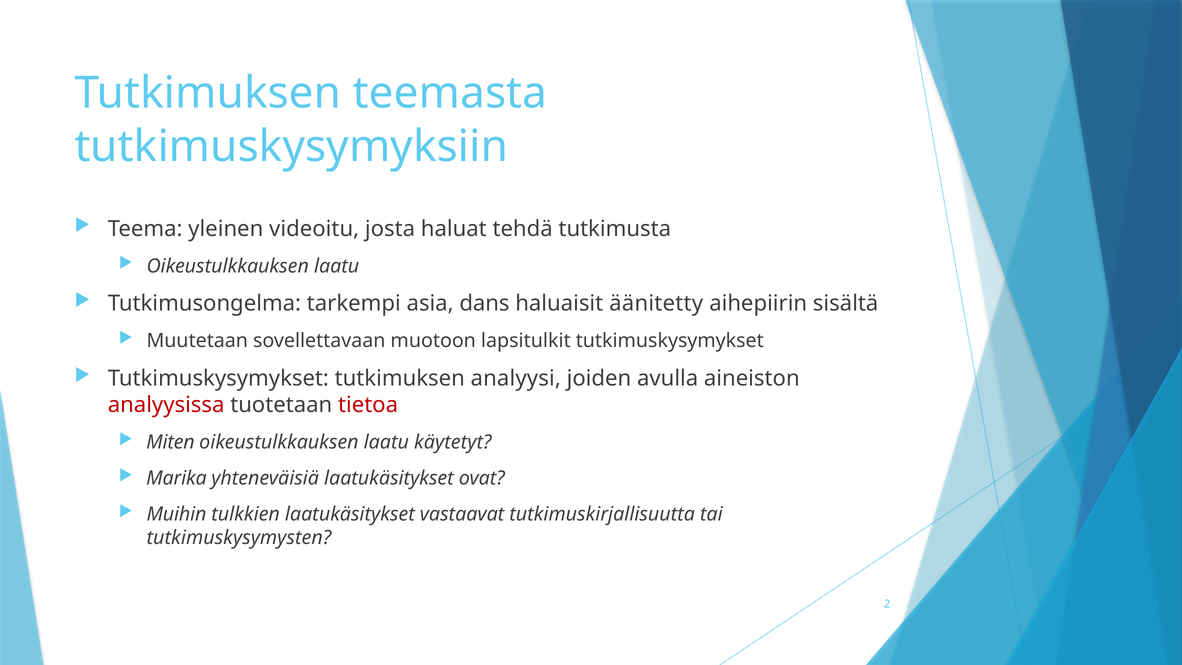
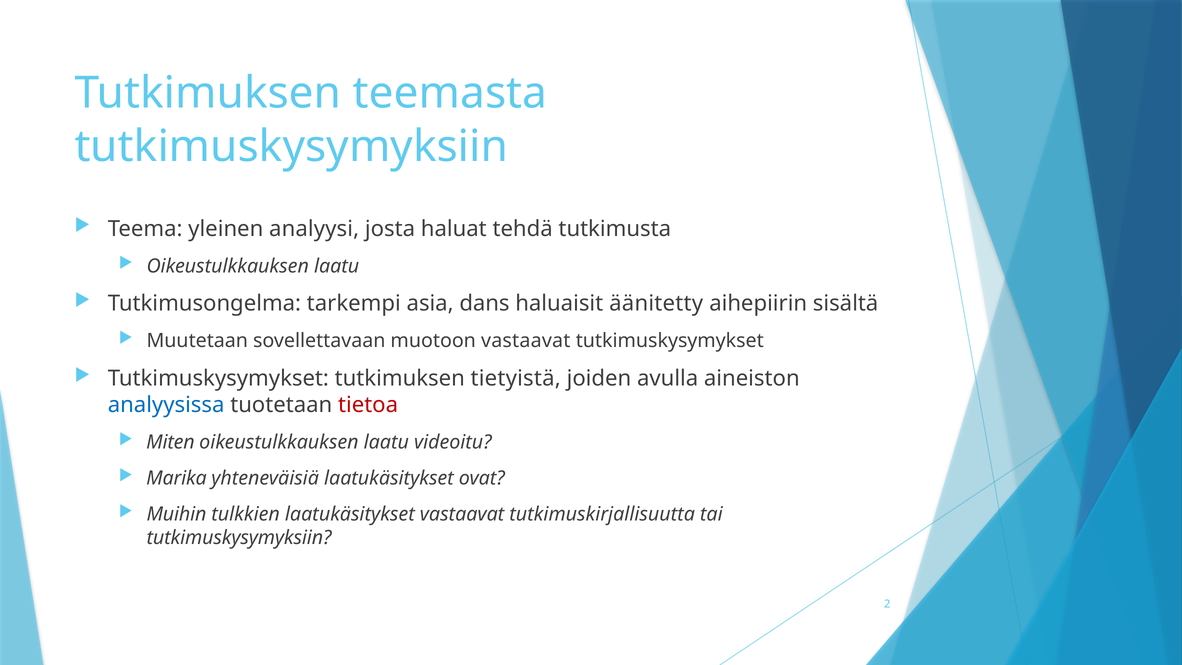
videoitu: videoitu -> analyysi (314, 229)
muotoon lapsitulkit: lapsitulkit -> vastaavat (526, 341)
analyysi: analyysi -> tietyistä (516, 378)
analyysissa colour: red -> blue (166, 405)
käytetyt: käytetyt -> videoitu (453, 442)
tutkimuskysymysten: tutkimuskysymysten -> tutkimuskysymyksiin (239, 538)
